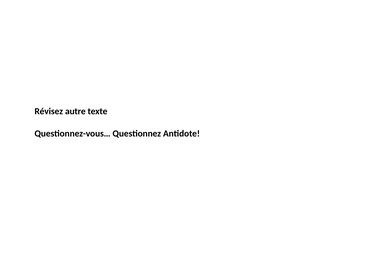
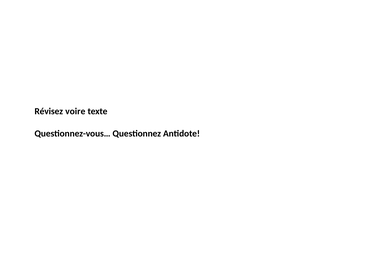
autre: autre -> voire (75, 111)
